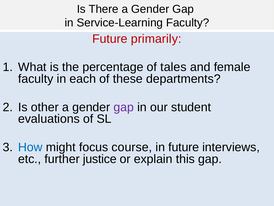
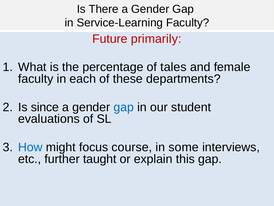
other: other -> since (45, 107)
gap colour: purple -> blue (124, 107)
in future: future -> some (184, 147)
justice: justice -> taught (100, 159)
